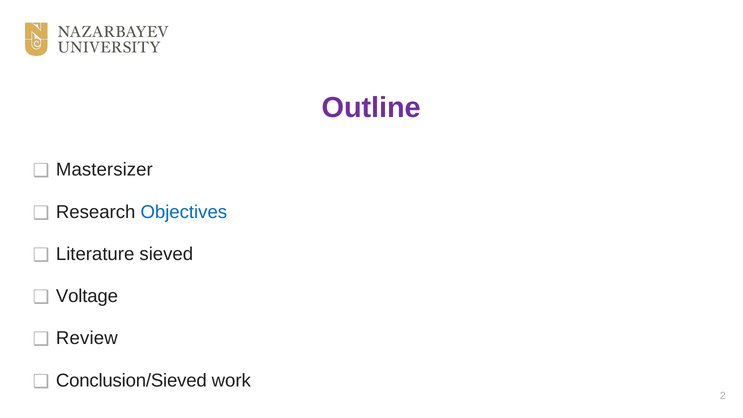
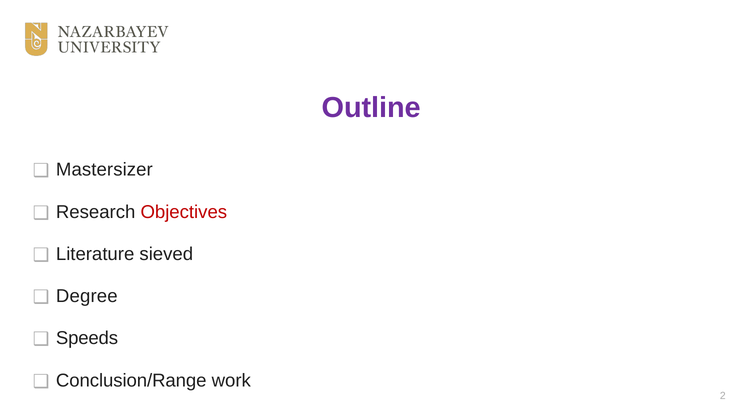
Objectives colour: blue -> red (184, 212)
Voltage: Voltage -> Degree (87, 296)
Review: Review -> Speeds (87, 338)
Conclusion/Sieved: Conclusion/Sieved -> Conclusion/Range (131, 380)
